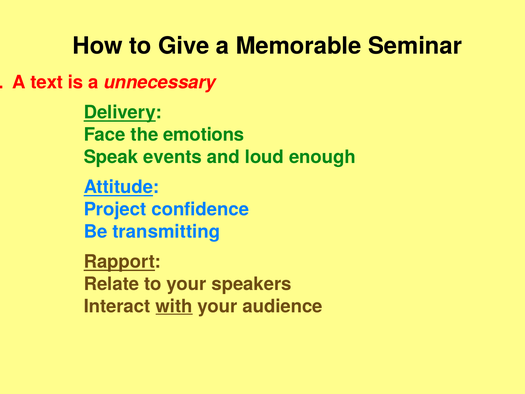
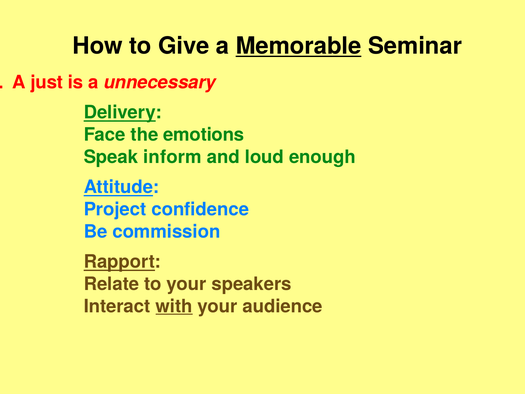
Memorable underline: none -> present (299, 46)
text: text -> just (47, 82)
events: events -> inform (172, 157)
transmitting: transmitting -> commission (166, 232)
